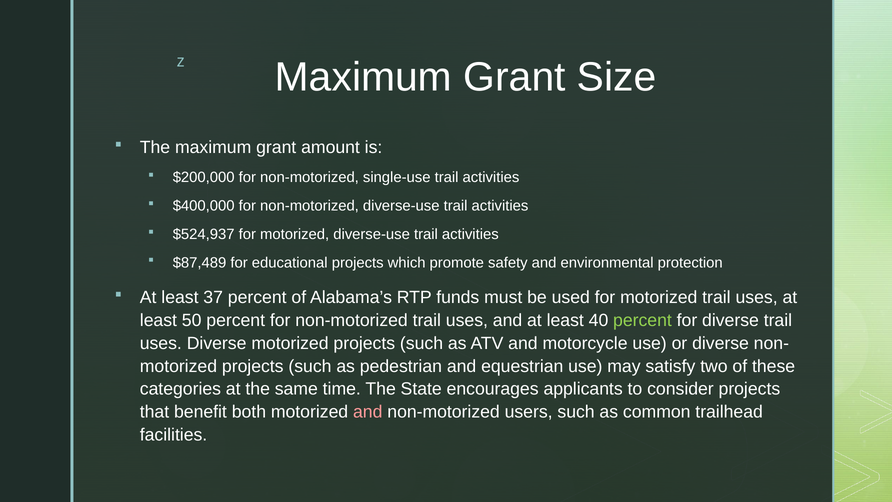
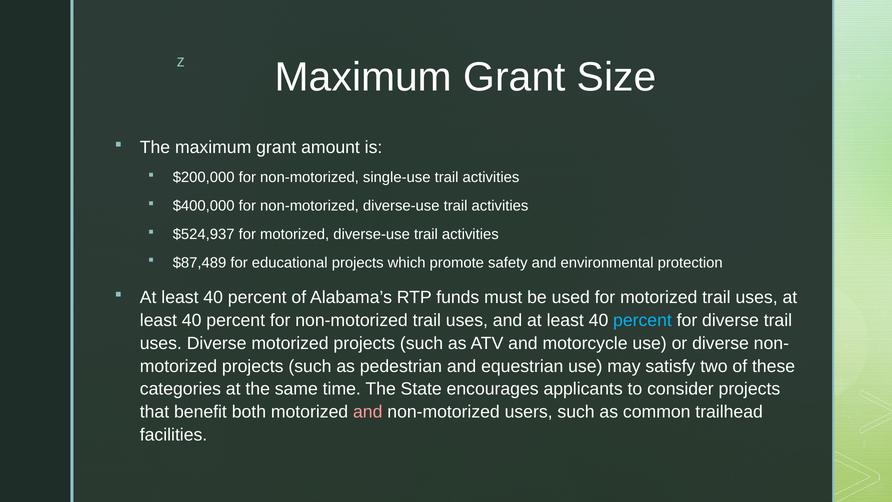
37: 37 -> 40 (213, 297)
50: 50 -> 40 (192, 320)
percent colour: light green -> light blue (642, 320)
